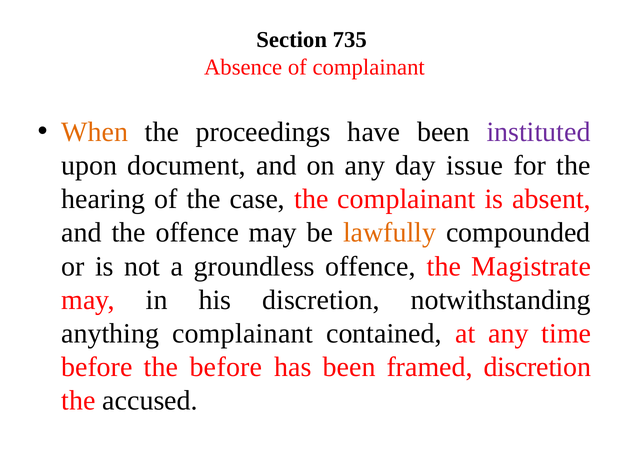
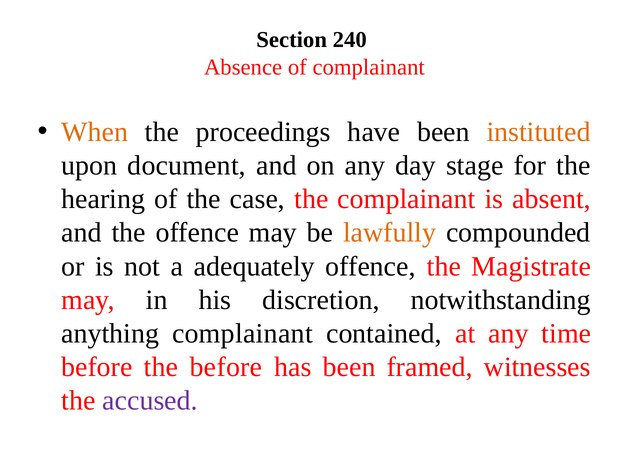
735: 735 -> 240 (350, 40)
instituted colour: purple -> orange (539, 132)
issue: issue -> stage (475, 166)
groundless: groundless -> adequately (254, 266)
framed discretion: discretion -> witnesses (537, 367)
accused colour: black -> purple (150, 400)
